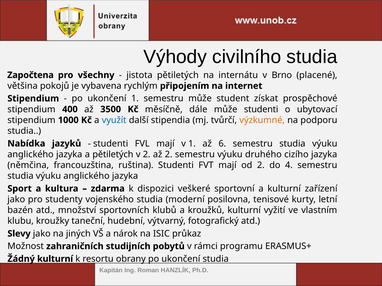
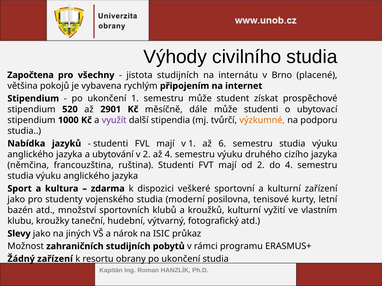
jistota pětiletých: pětiletých -> studijních (178, 75)
400: 400 -> 520 (70, 110)
3500: 3500 -> 2901 (111, 110)
využít colour: blue -> purple (114, 120)
a pětiletých: pětiletých -> ubytování (113, 155)
až 2: 2 -> 4 (169, 155)
Žádný kulturní: kulturní -> zařízení (55, 259)
